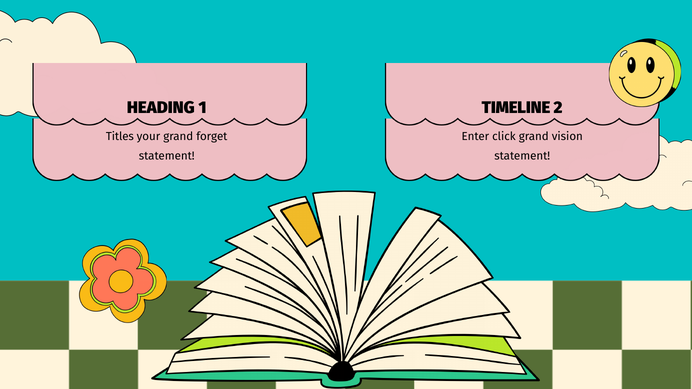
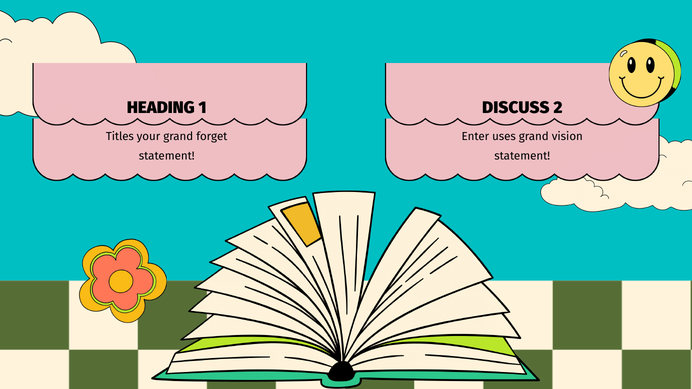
TIMELINE: TIMELINE -> DISCUSS (516, 108)
click: click -> uses (504, 137)
